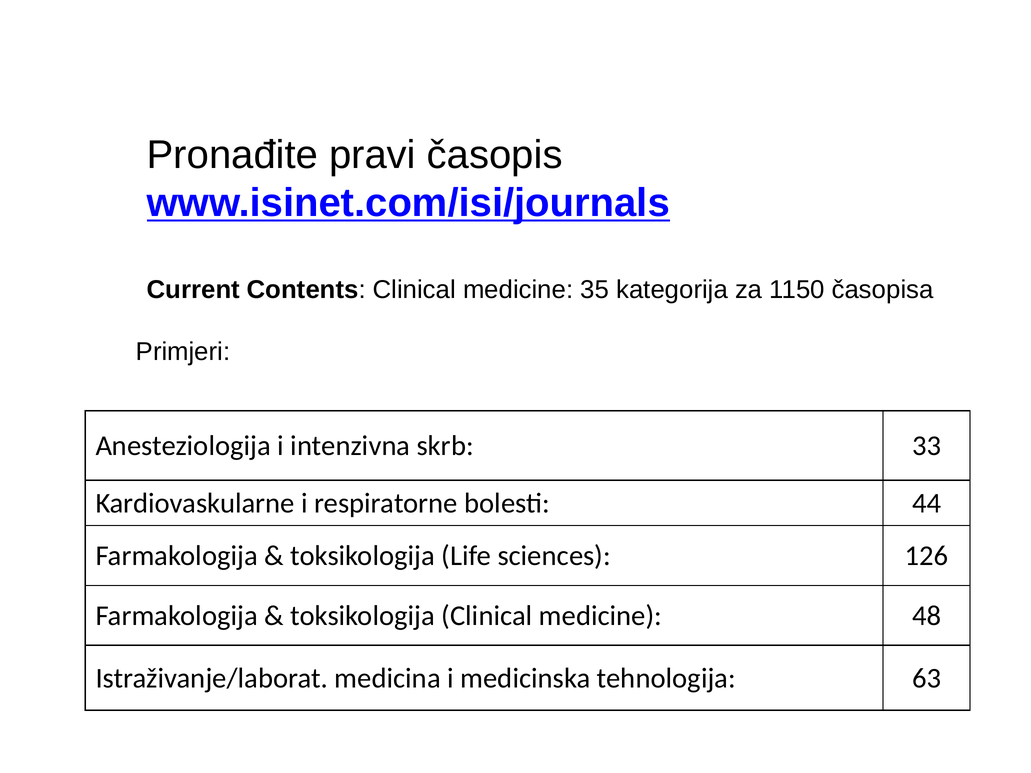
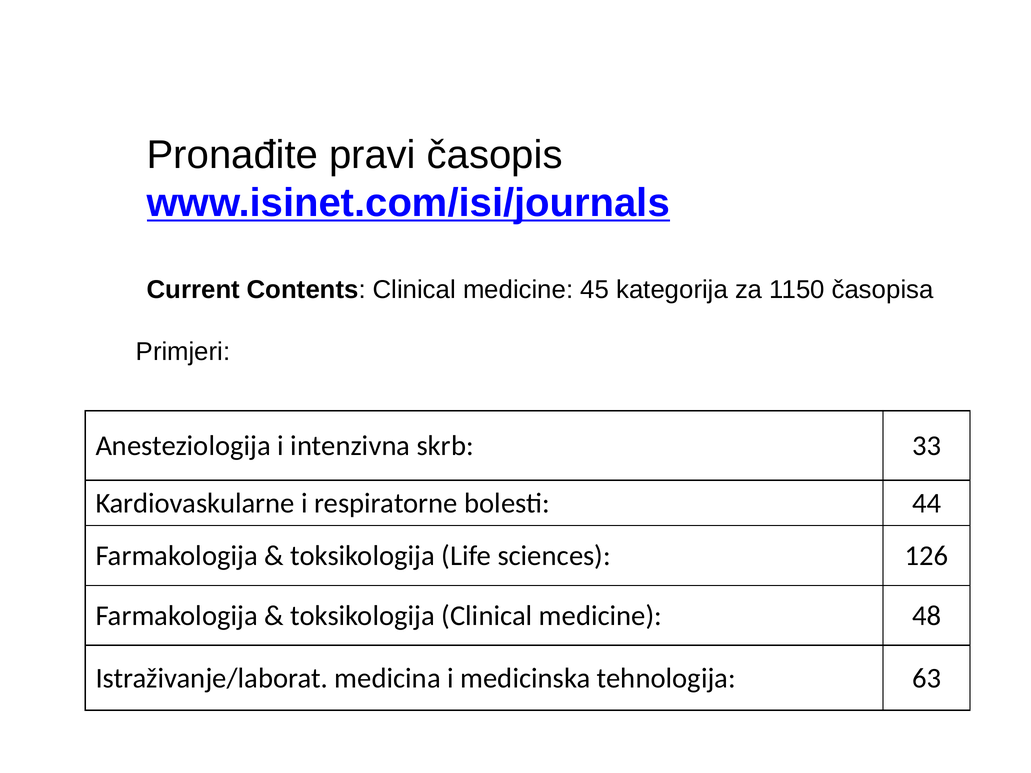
35: 35 -> 45 (595, 290)
